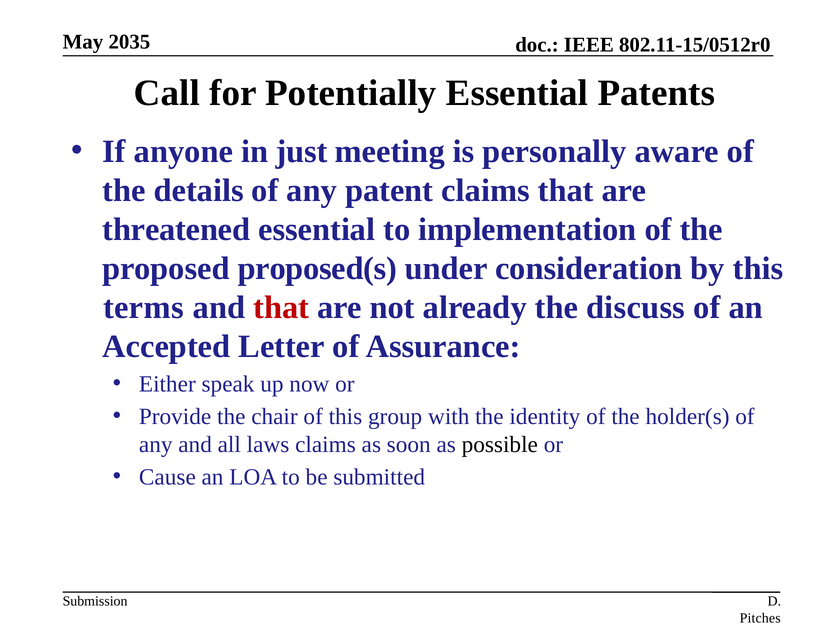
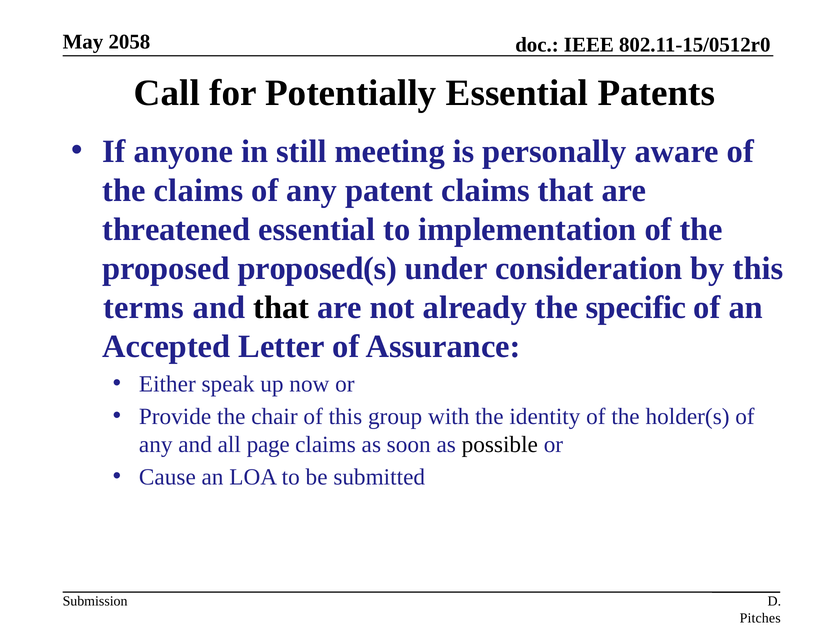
2035: 2035 -> 2058 (129, 42)
just: just -> still (302, 151)
the details: details -> claims (199, 190)
that colour: red -> black (281, 308)
discuss: discuss -> specific (636, 308)
laws: laws -> page (268, 444)
